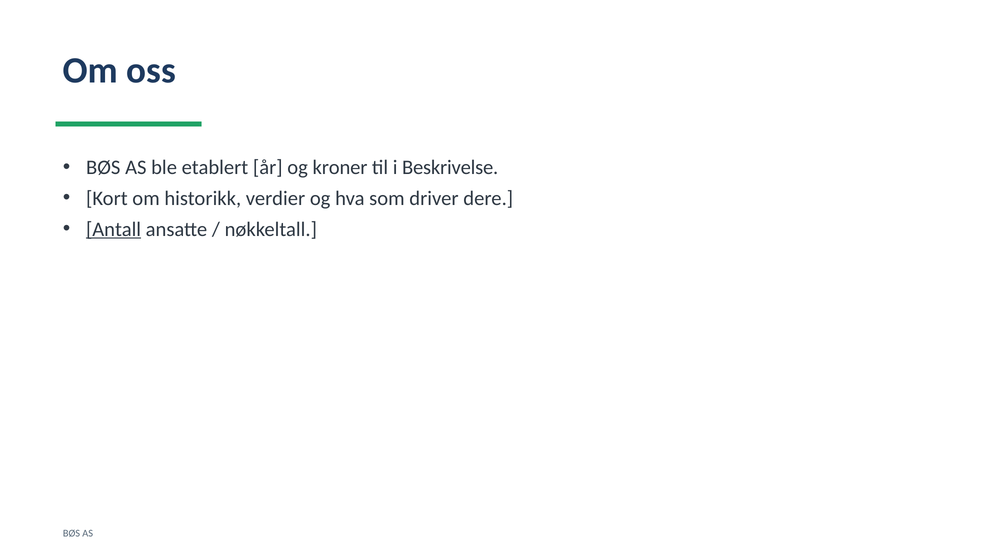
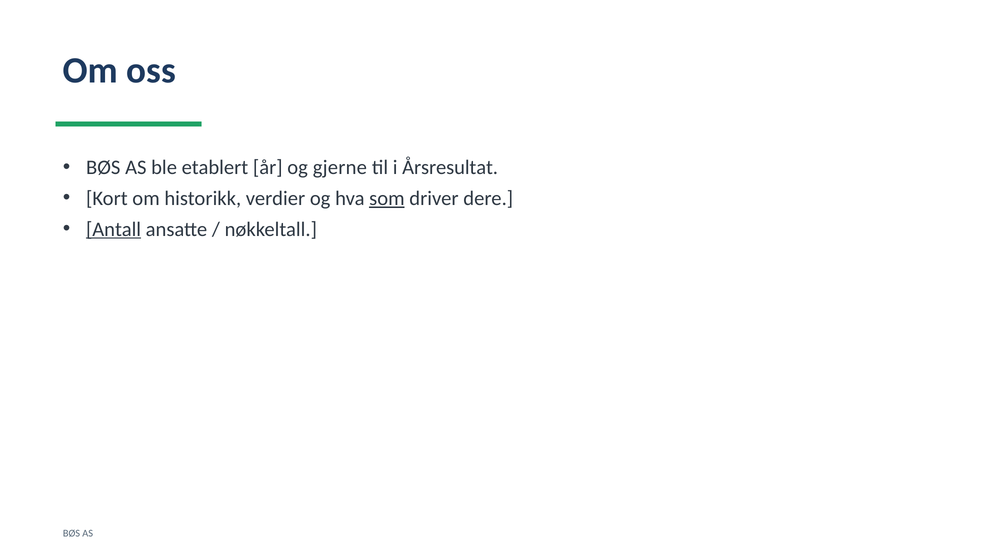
kroner: kroner -> gjerne (340, 168)
Beskrivelse: Beskrivelse -> Årsresultat (450, 168)
som underline: none -> present (387, 198)
